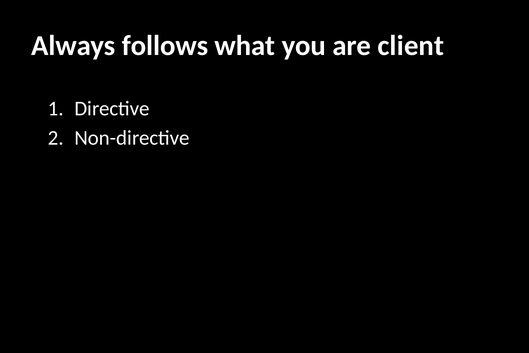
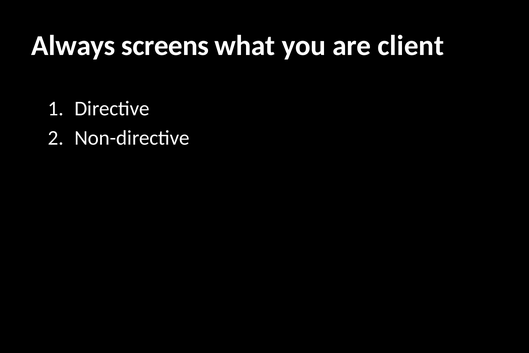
follows: follows -> screens (165, 46)
